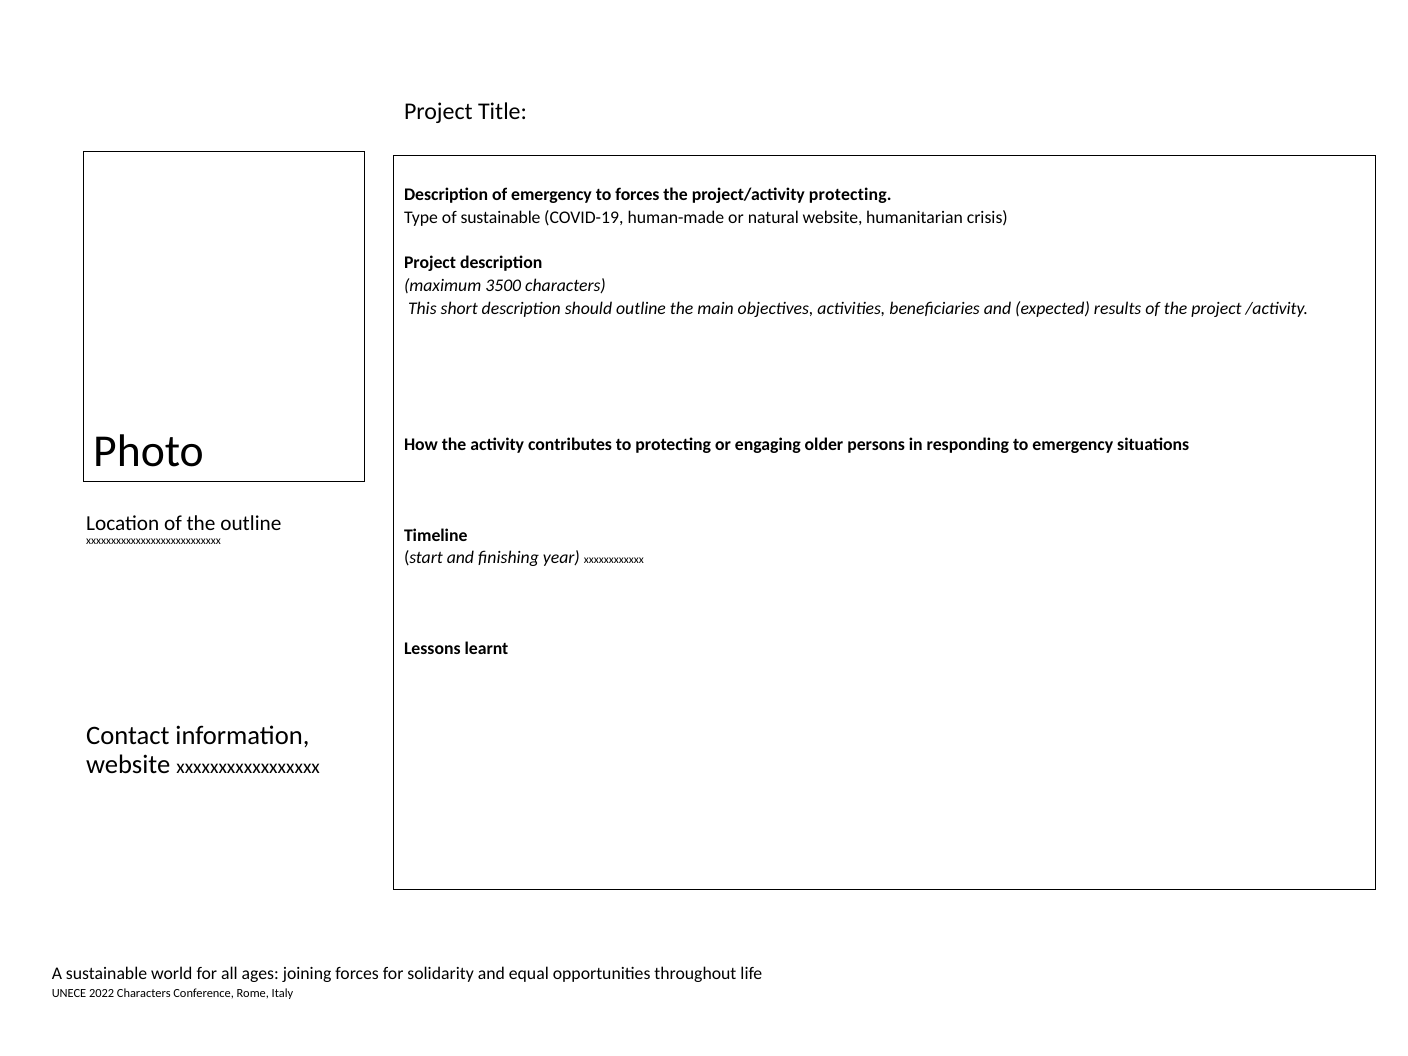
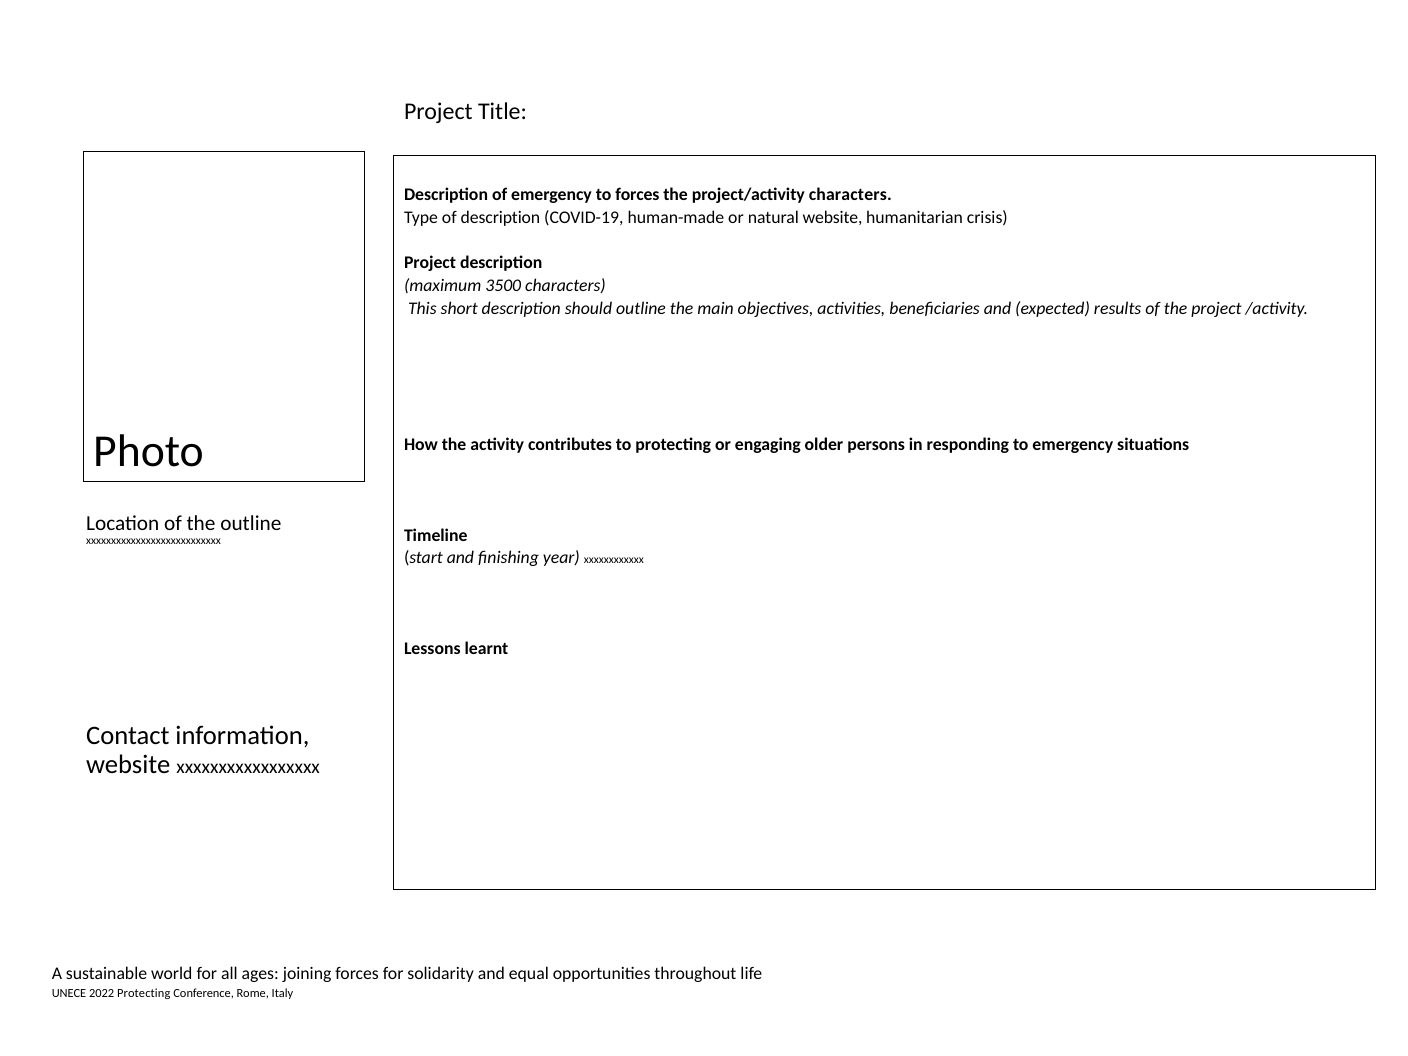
project/activity protecting: protecting -> characters (850, 195)
of sustainable: sustainable -> description (500, 217)
2022 Characters: Characters -> Protecting (144, 994)
